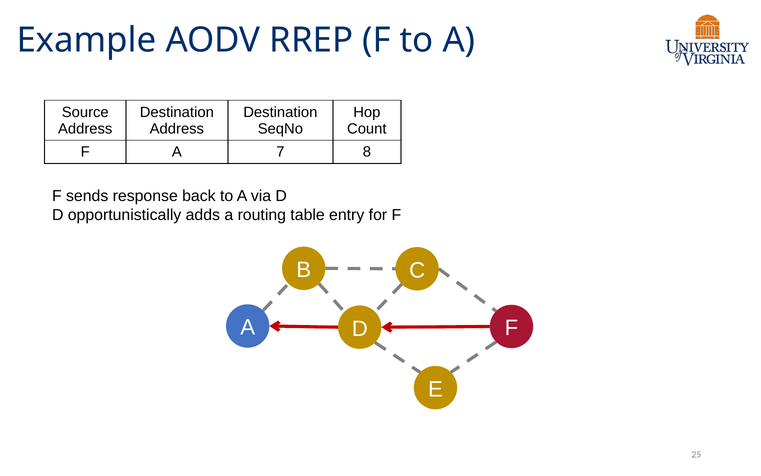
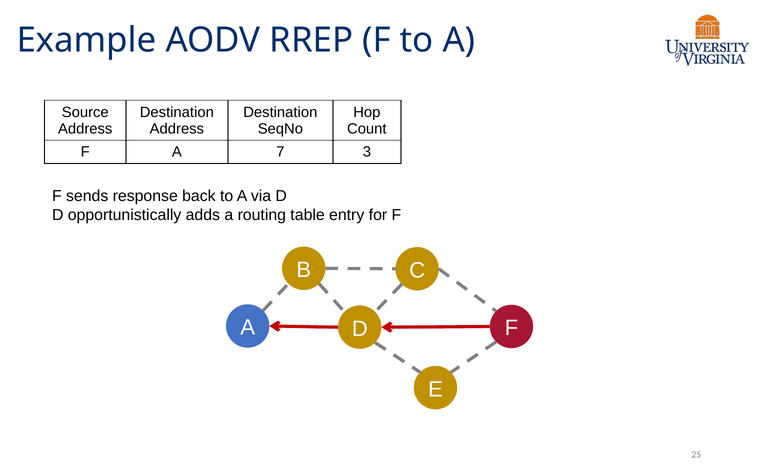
8: 8 -> 3 (367, 152)
